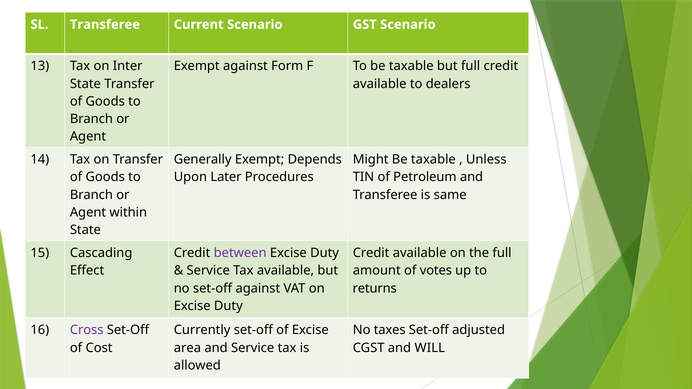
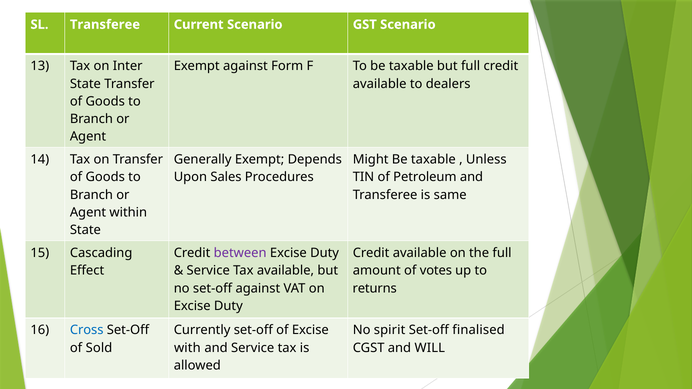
Later: Later -> Sales (226, 177)
Cross colour: purple -> blue (87, 330)
taxes: taxes -> spirit (390, 330)
adjusted: adjusted -> finalised (479, 330)
Cost: Cost -> Sold (99, 348)
area: area -> with (187, 348)
